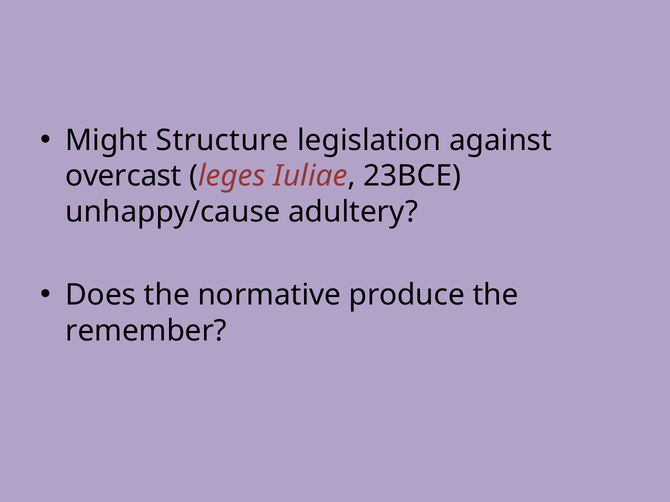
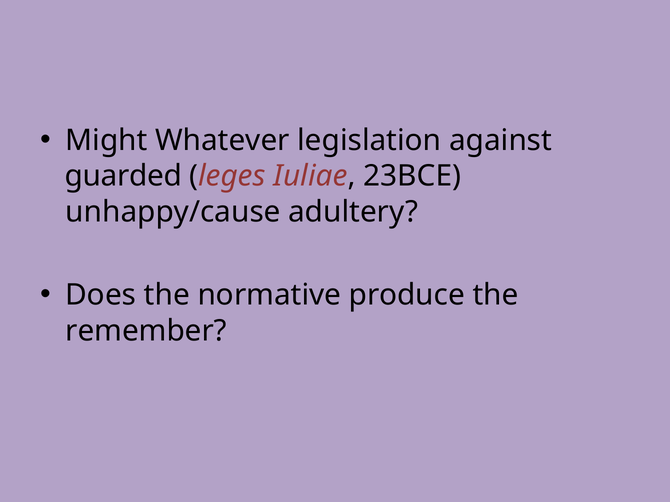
Structure: Structure -> Whatever (222, 141)
overcast: overcast -> guarded (124, 176)
